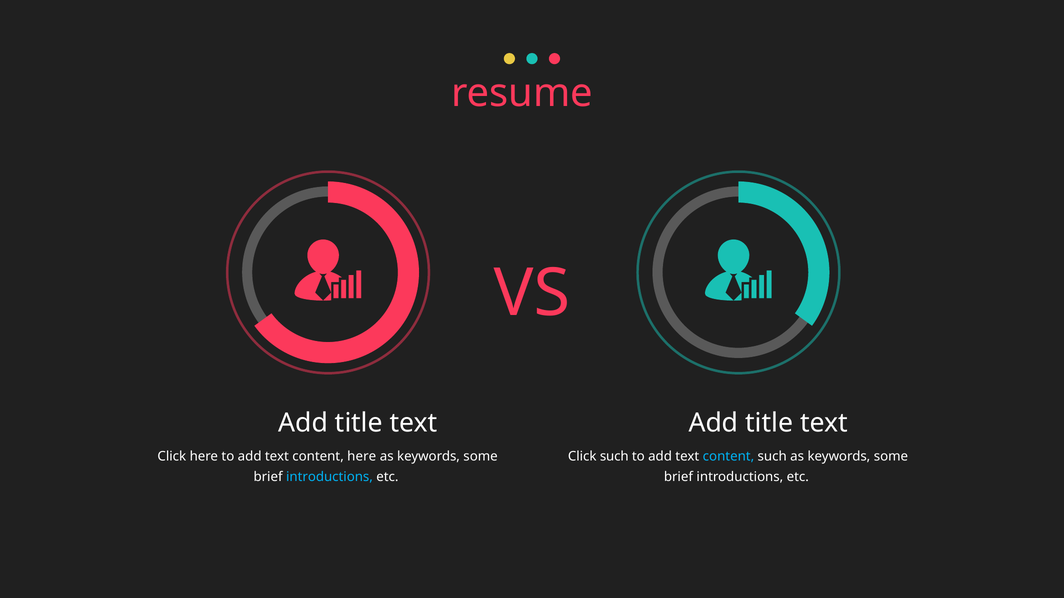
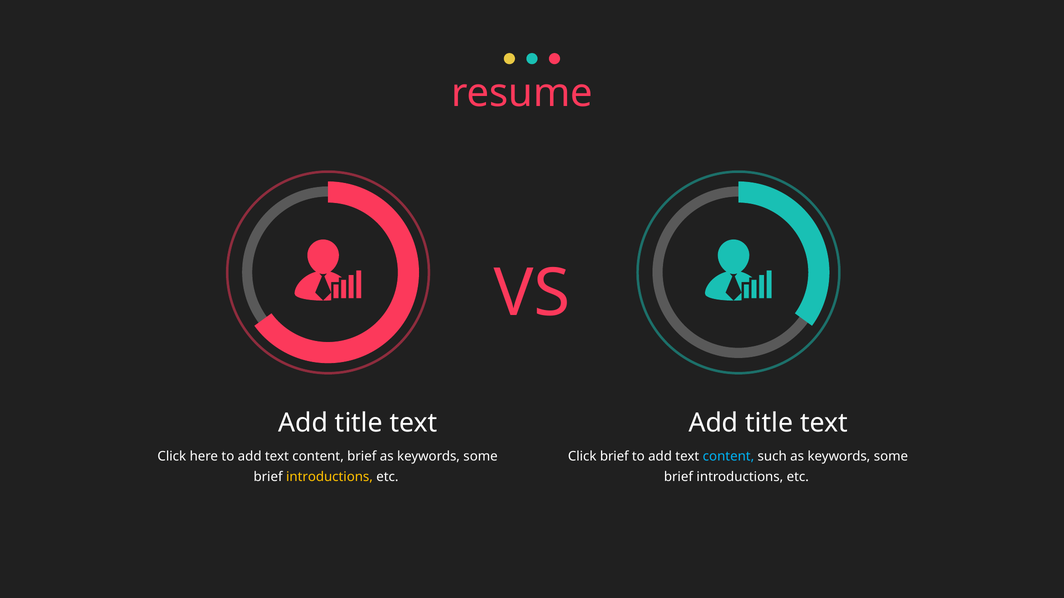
content here: here -> brief (362, 457)
Click such: such -> brief (614, 457)
introductions colour: light blue -> yellow (329, 477)
